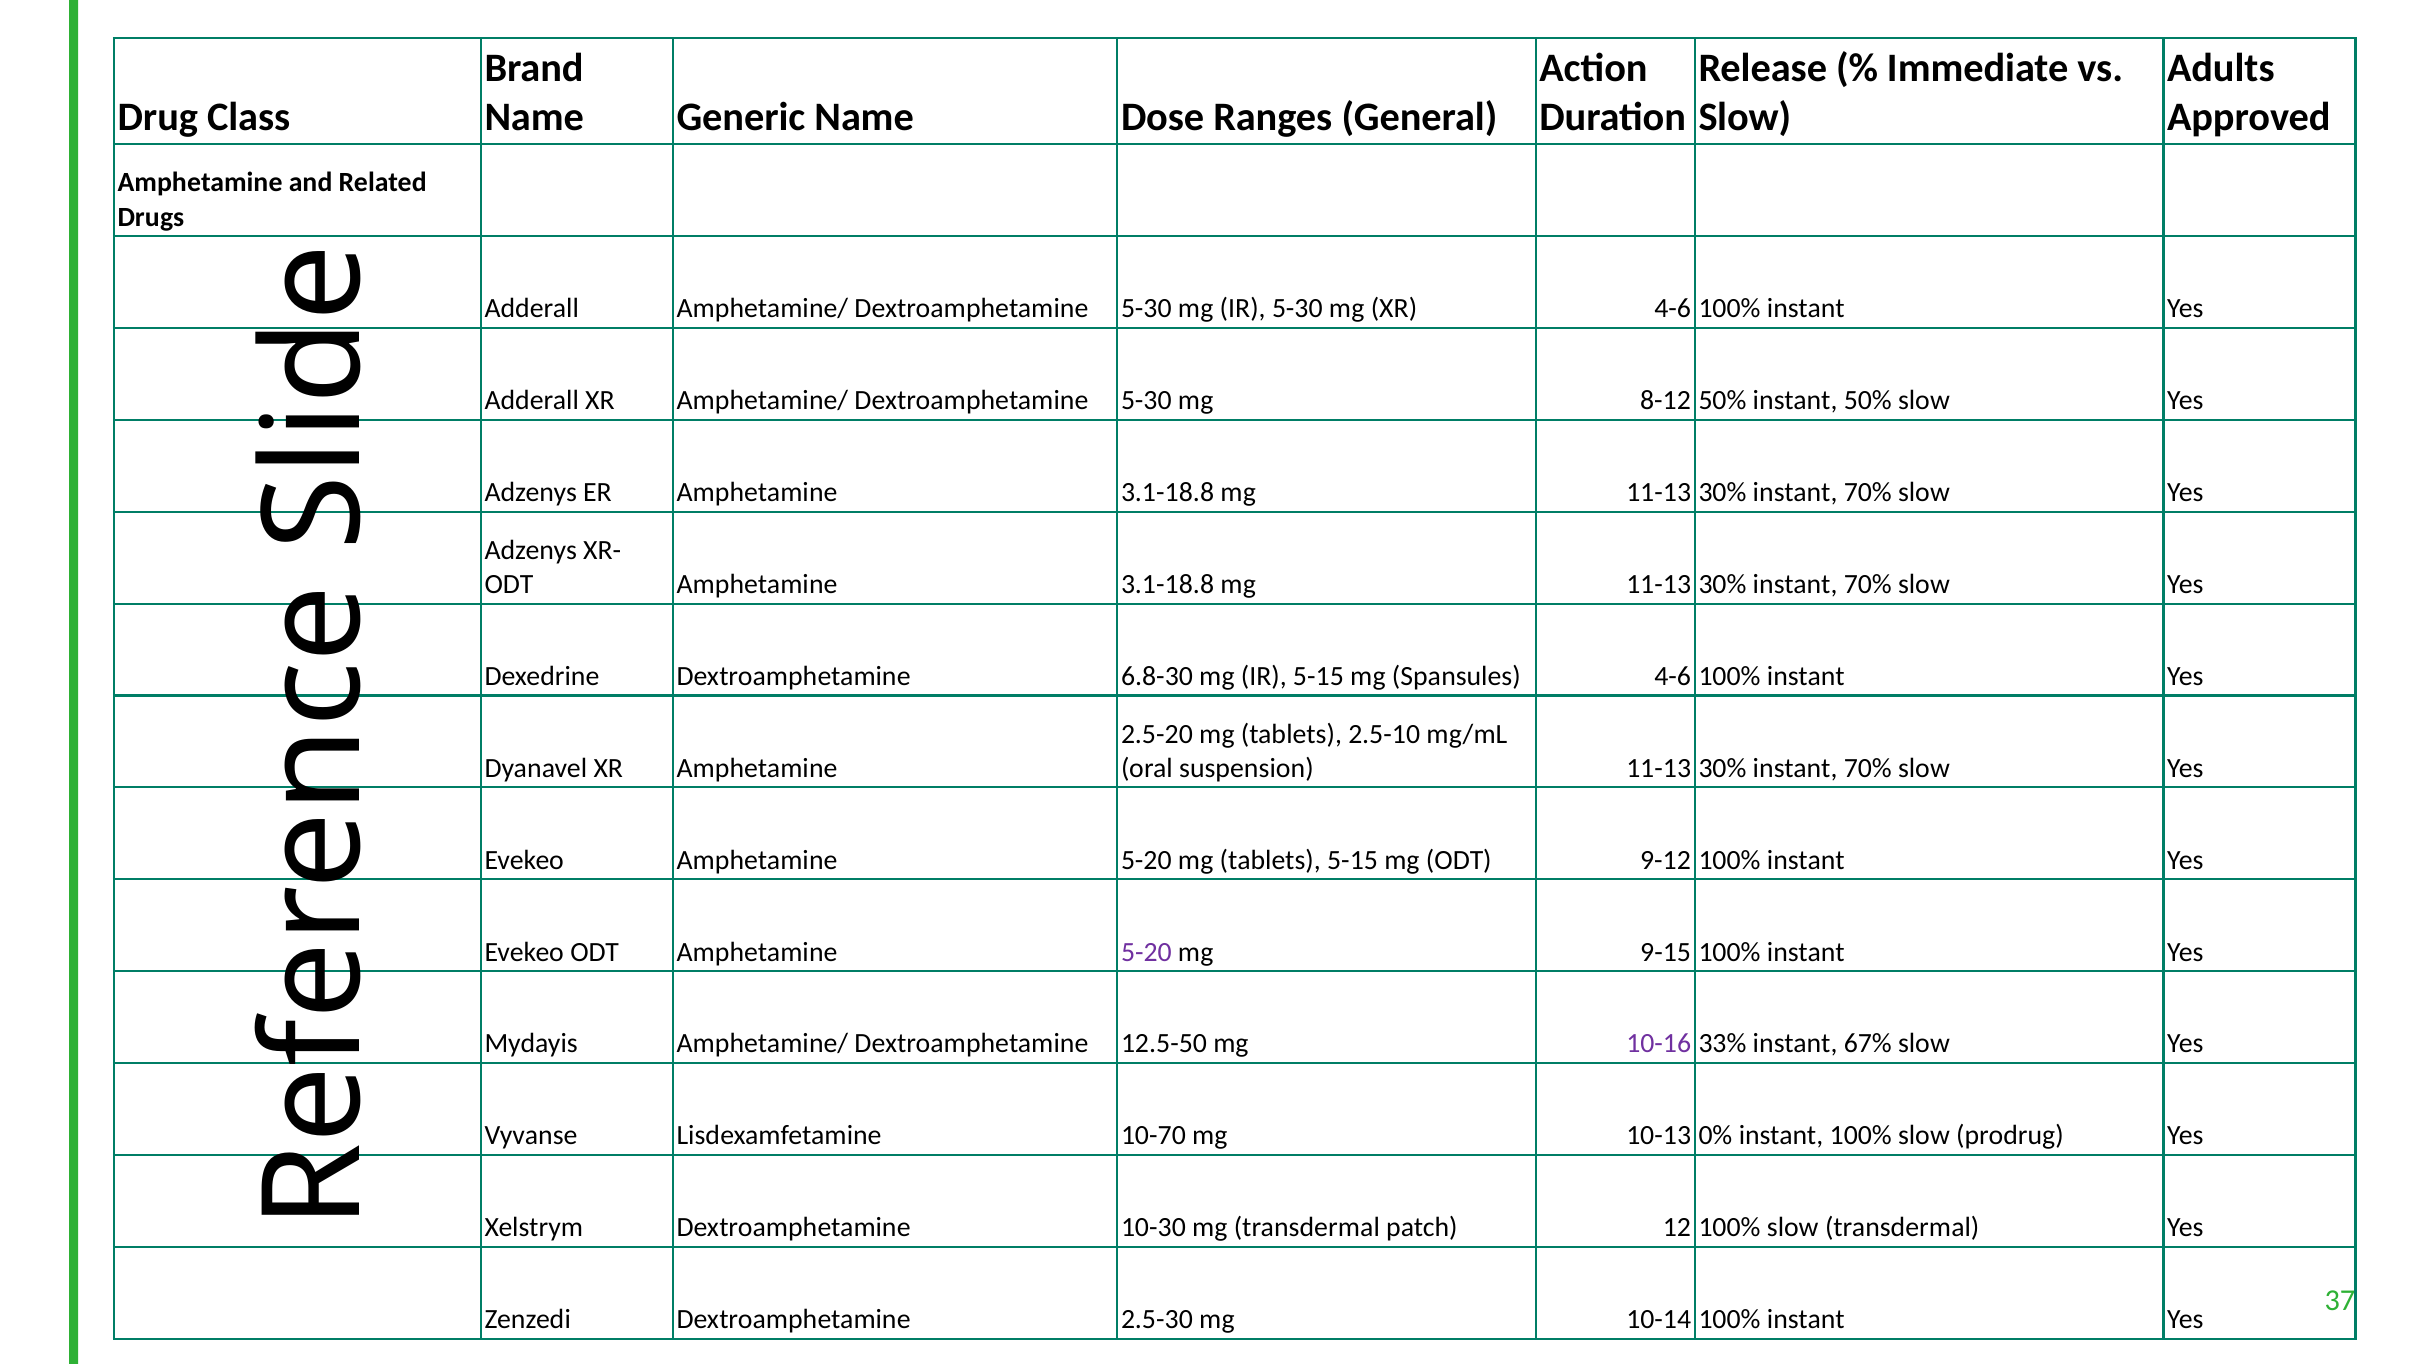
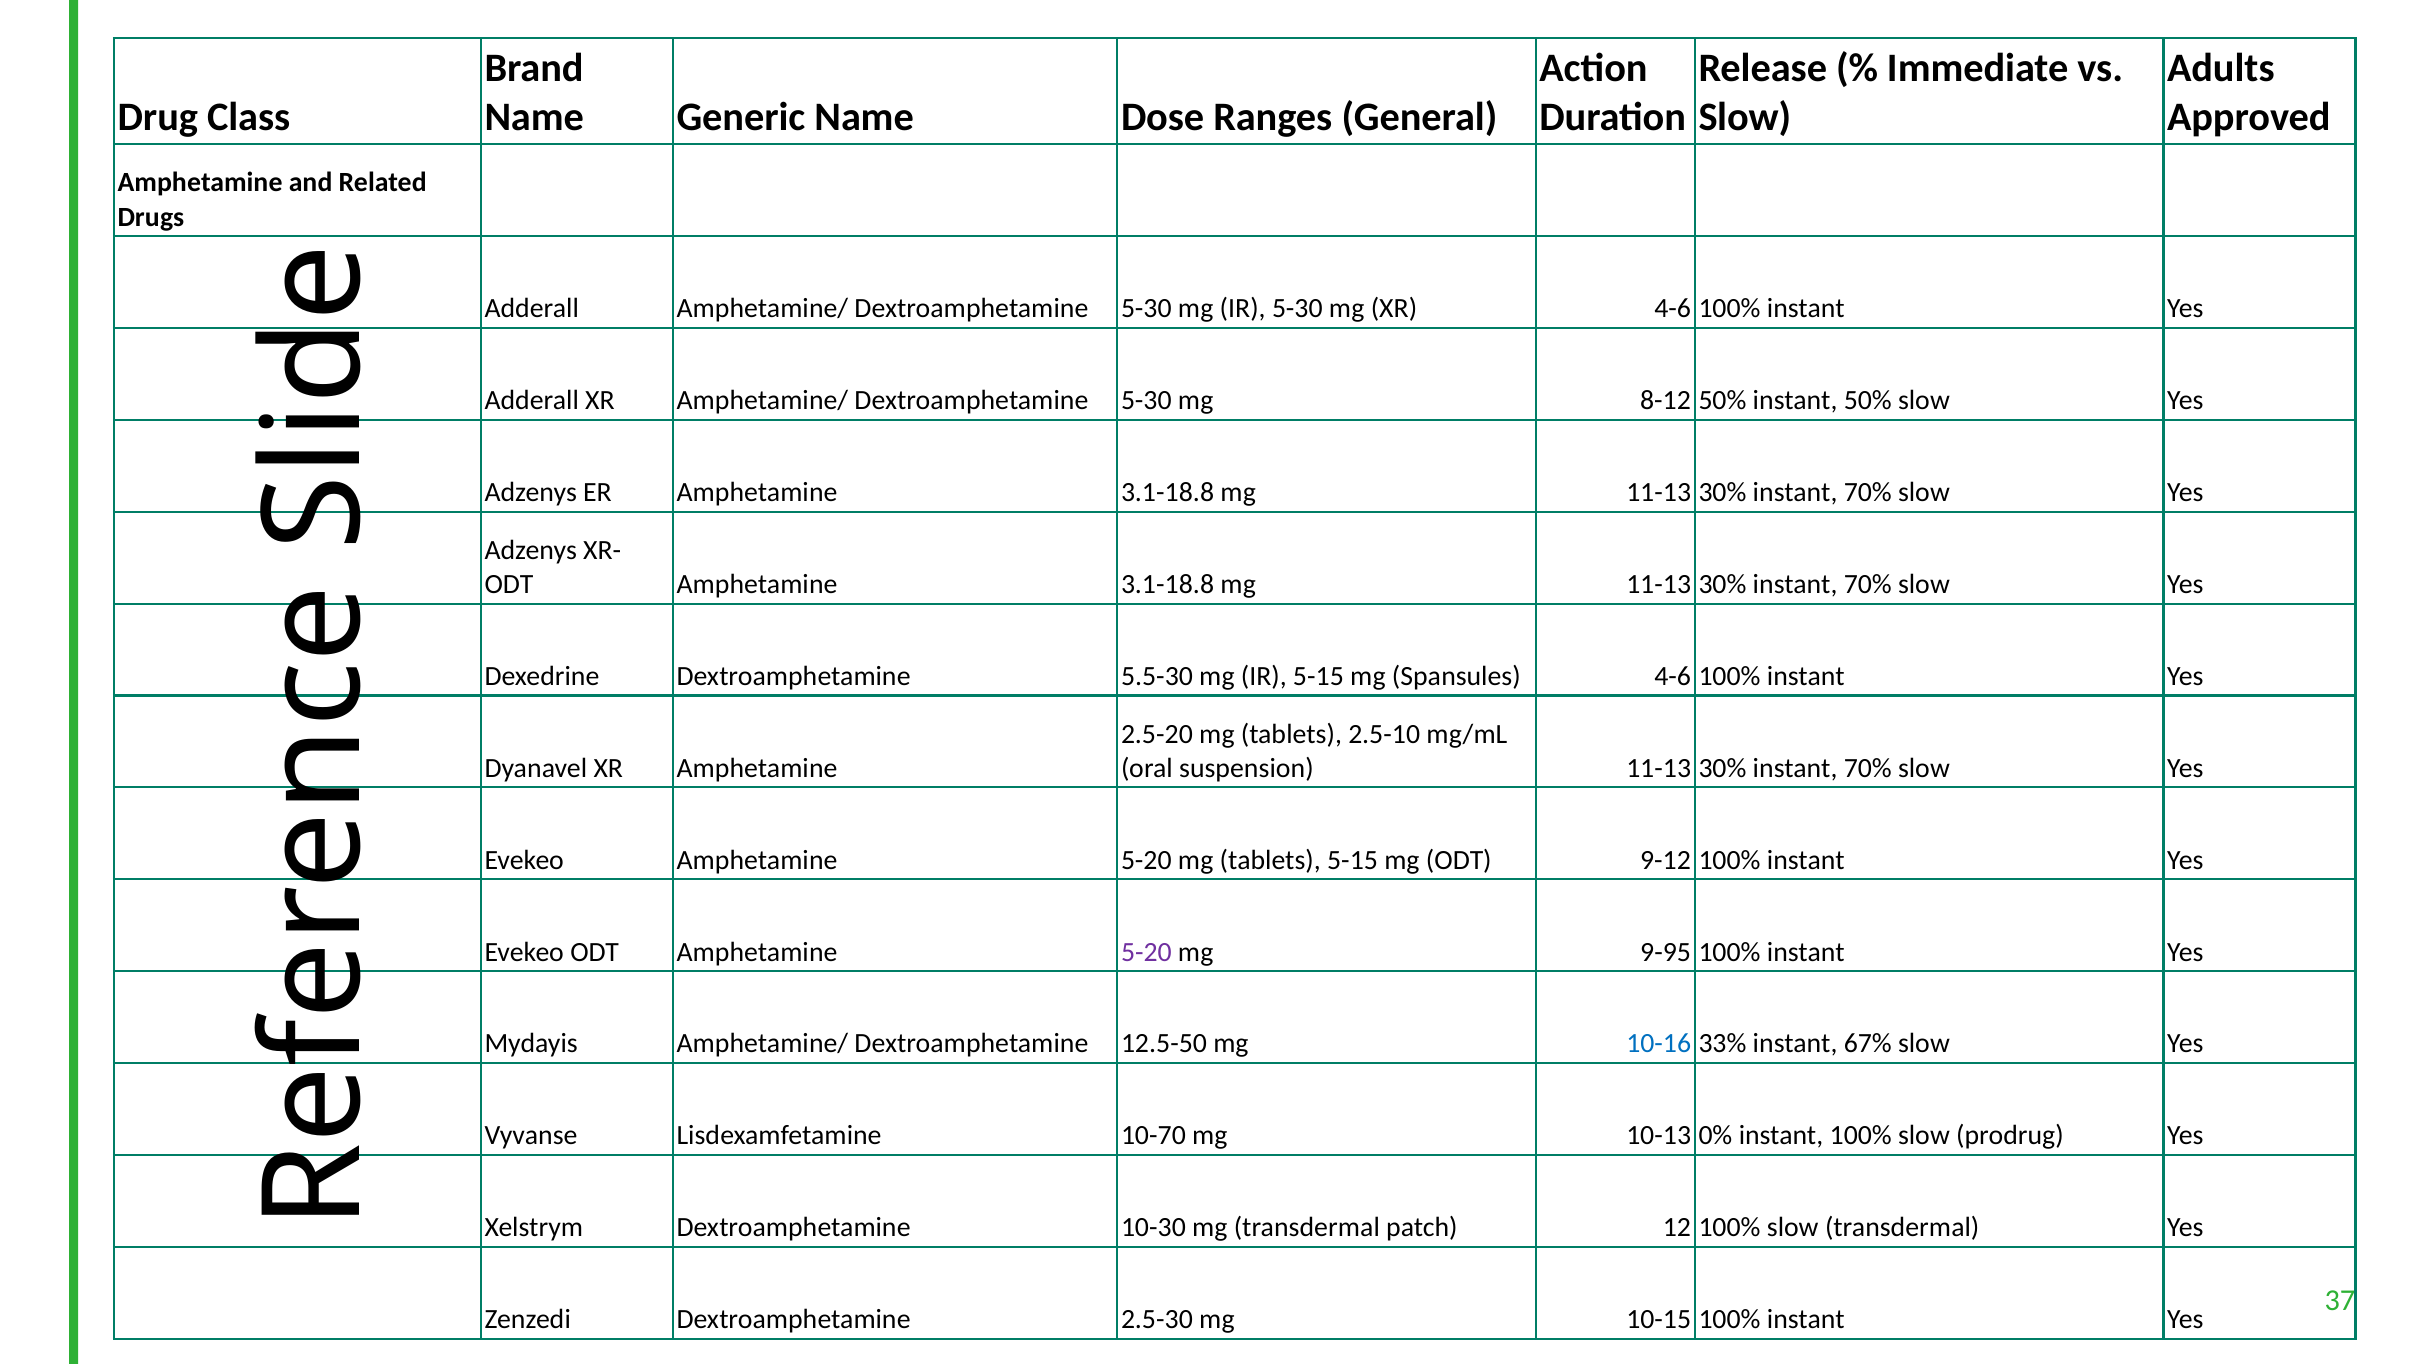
6.8-30: 6.8-30 -> 5.5-30 (1157, 676)
9-15: 9-15 -> 9-95 (1666, 952)
10-16 colour: purple -> blue (1659, 1044)
10-14: 10-14 -> 10-15 (1659, 1319)
